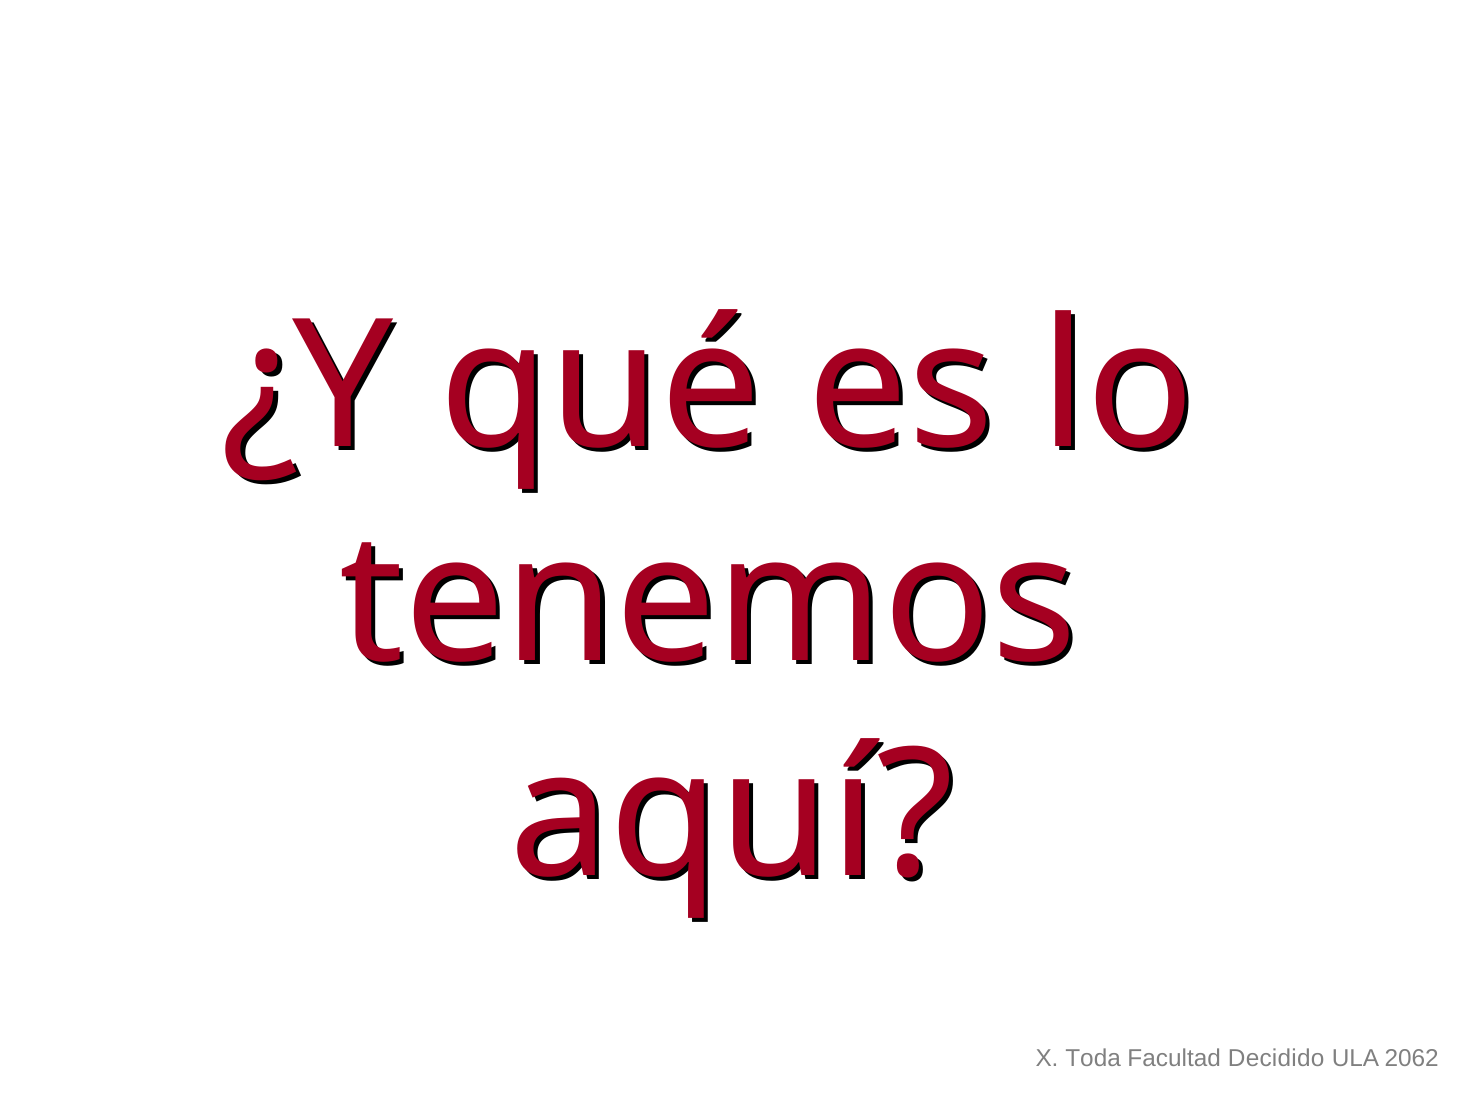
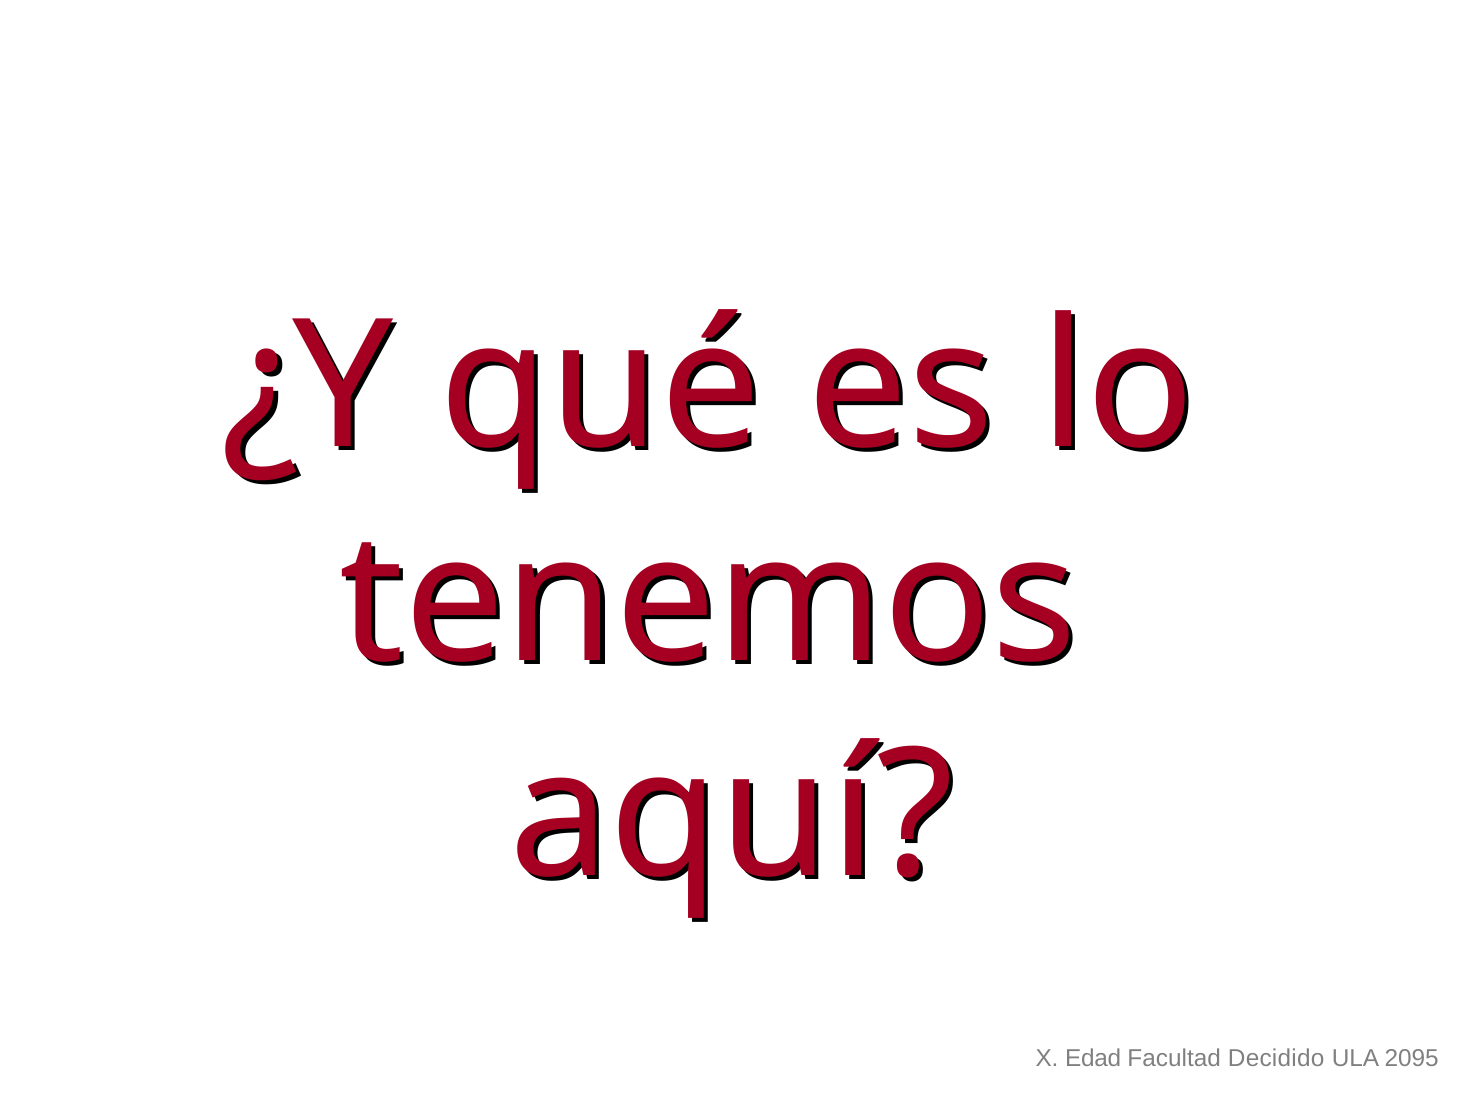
Toda: Toda -> Edad (1093, 1058)
2062: 2062 -> 2095 (1412, 1058)
